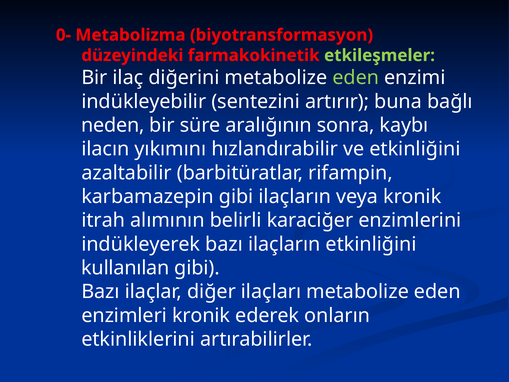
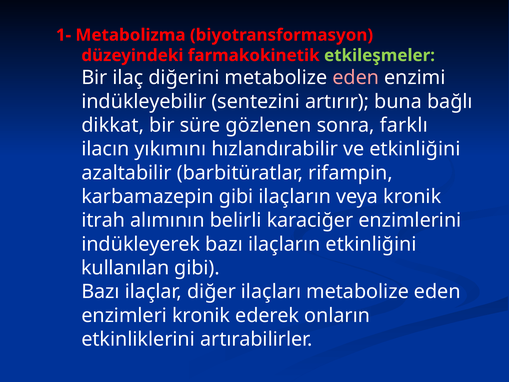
0-: 0- -> 1- (63, 35)
eden colour: light green -> pink (356, 78)
neden: neden -> dikkat (113, 125)
aralığının: aralığının -> gözlenen (268, 125)
kaybı: kaybı -> farklı (404, 125)
